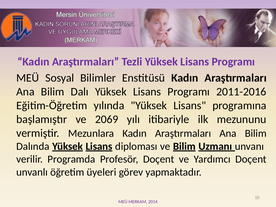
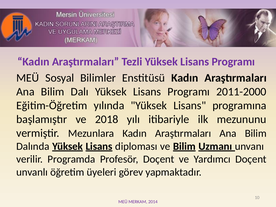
2011-2016: 2011-2016 -> 2011-2000 (241, 92)
2069: 2069 -> 2018 (107, 119)
